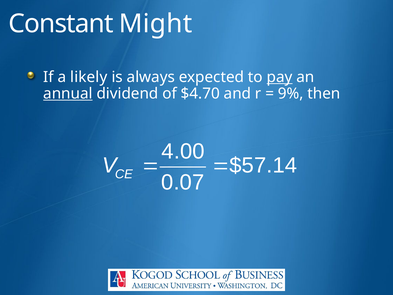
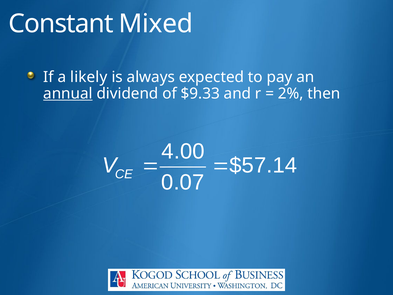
Might: Might -> Mixed (156, 24)
pay underline: present -> none (280, 77)
$4.70: $4.70 -> $9.33 (200, 93)
9%: 9% -> 2% (291, 93)
